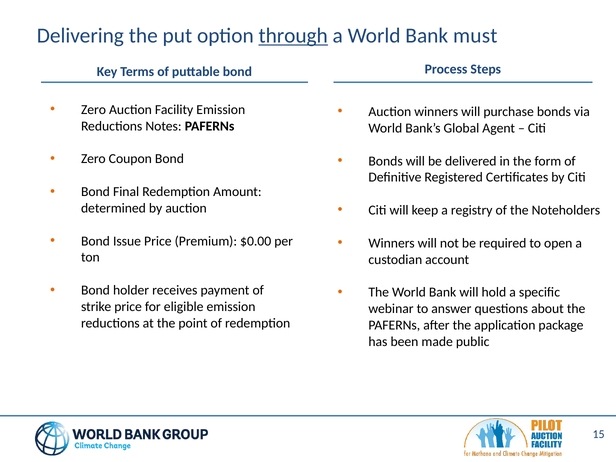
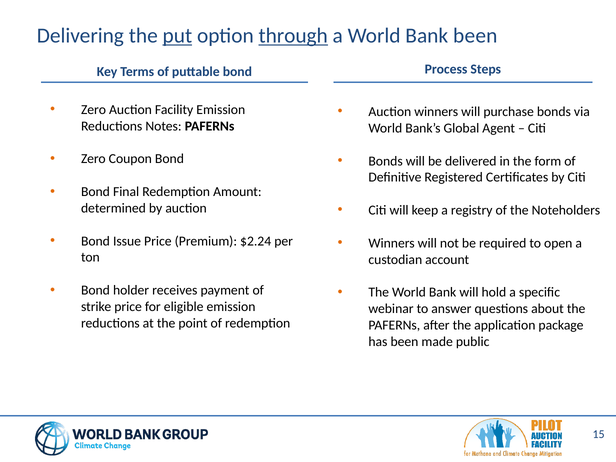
put underline: none -> present (177, 36)
Bank must: must -> been (475, 36)
$0.00: $0.00 -> $2.24 (256, 241)
